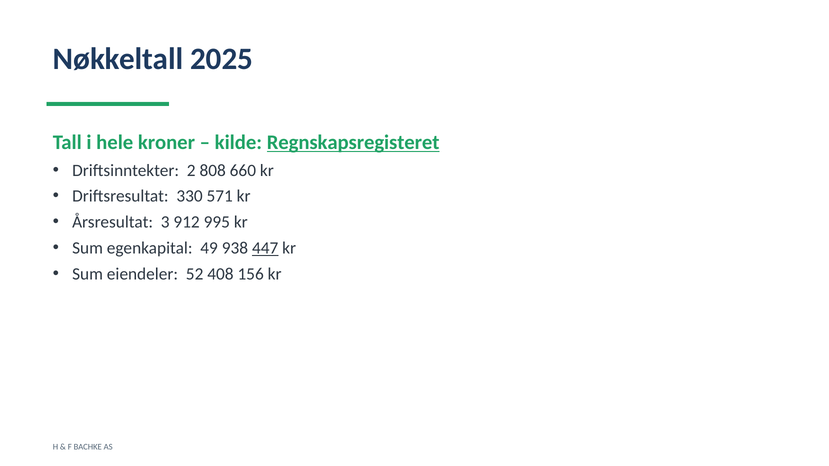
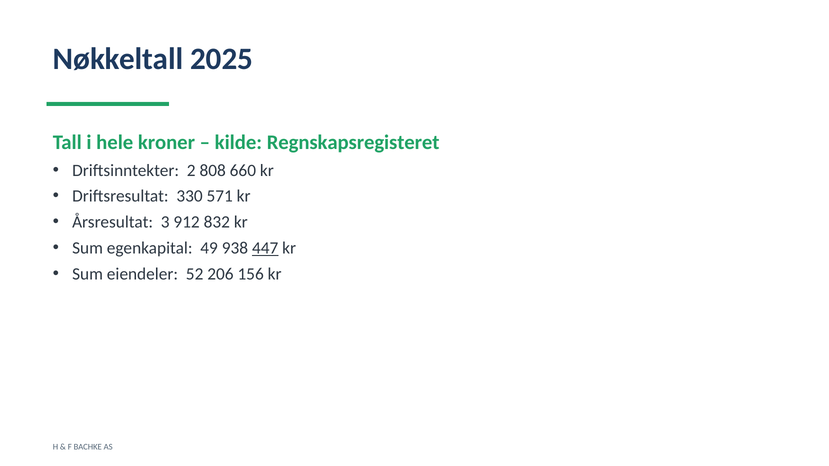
Regnskapsregisteret underline: present -> none (353, 143)
995: 995 -> 832 (217, 222)
408: 408 -> 206 (220, 274)
